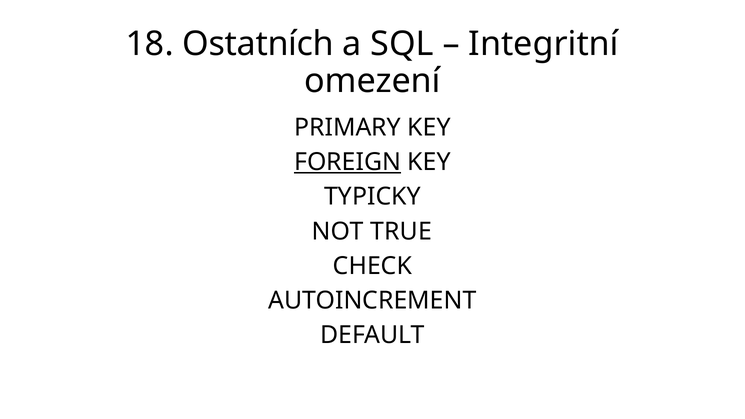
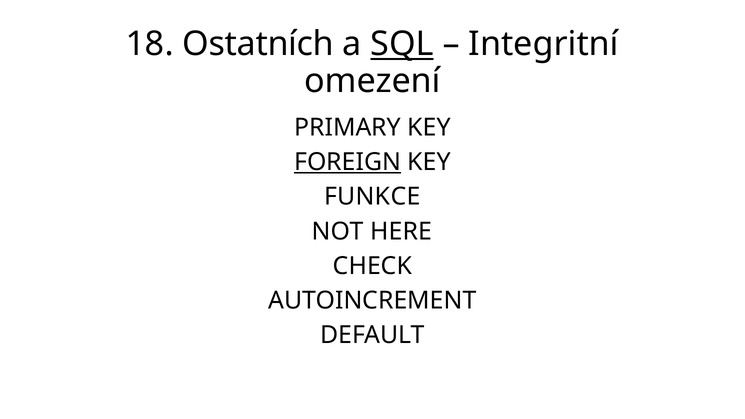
SQL underline: none -> present (402, 44)
TYPICKY: TYPICKY -> FUNKCE (372, 197)
TRUE: TRUE -> HERE (401, 231)
